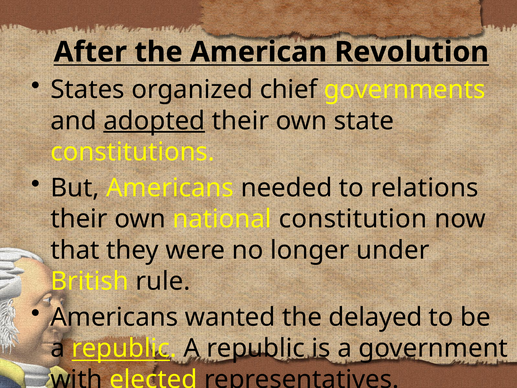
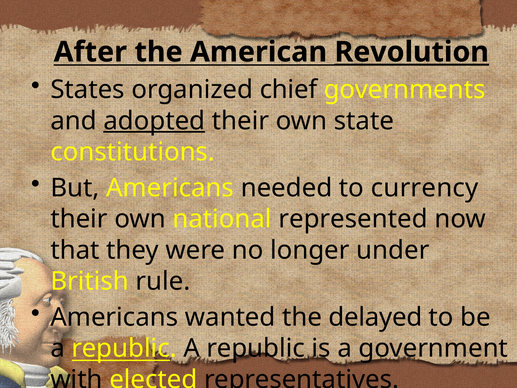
Revolution underline: none -> present (412, 52)
relations: relations -> currency (425, 188)
constitution: constitution -> represented (353, 219)
